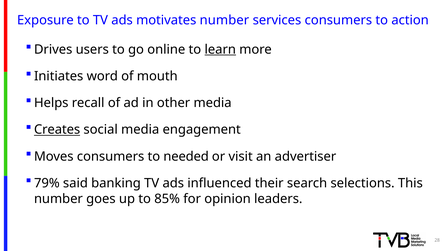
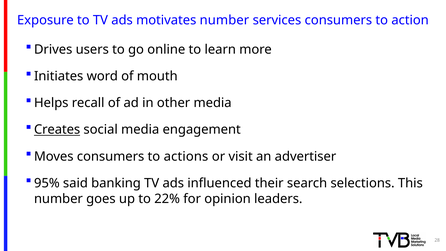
learn underline: present -> none (220, 49)
needed: needed -> actions (186, 156)
79%: 79% -> 95% (47, 183)
85%: 85% -> 22% (167, 199)
